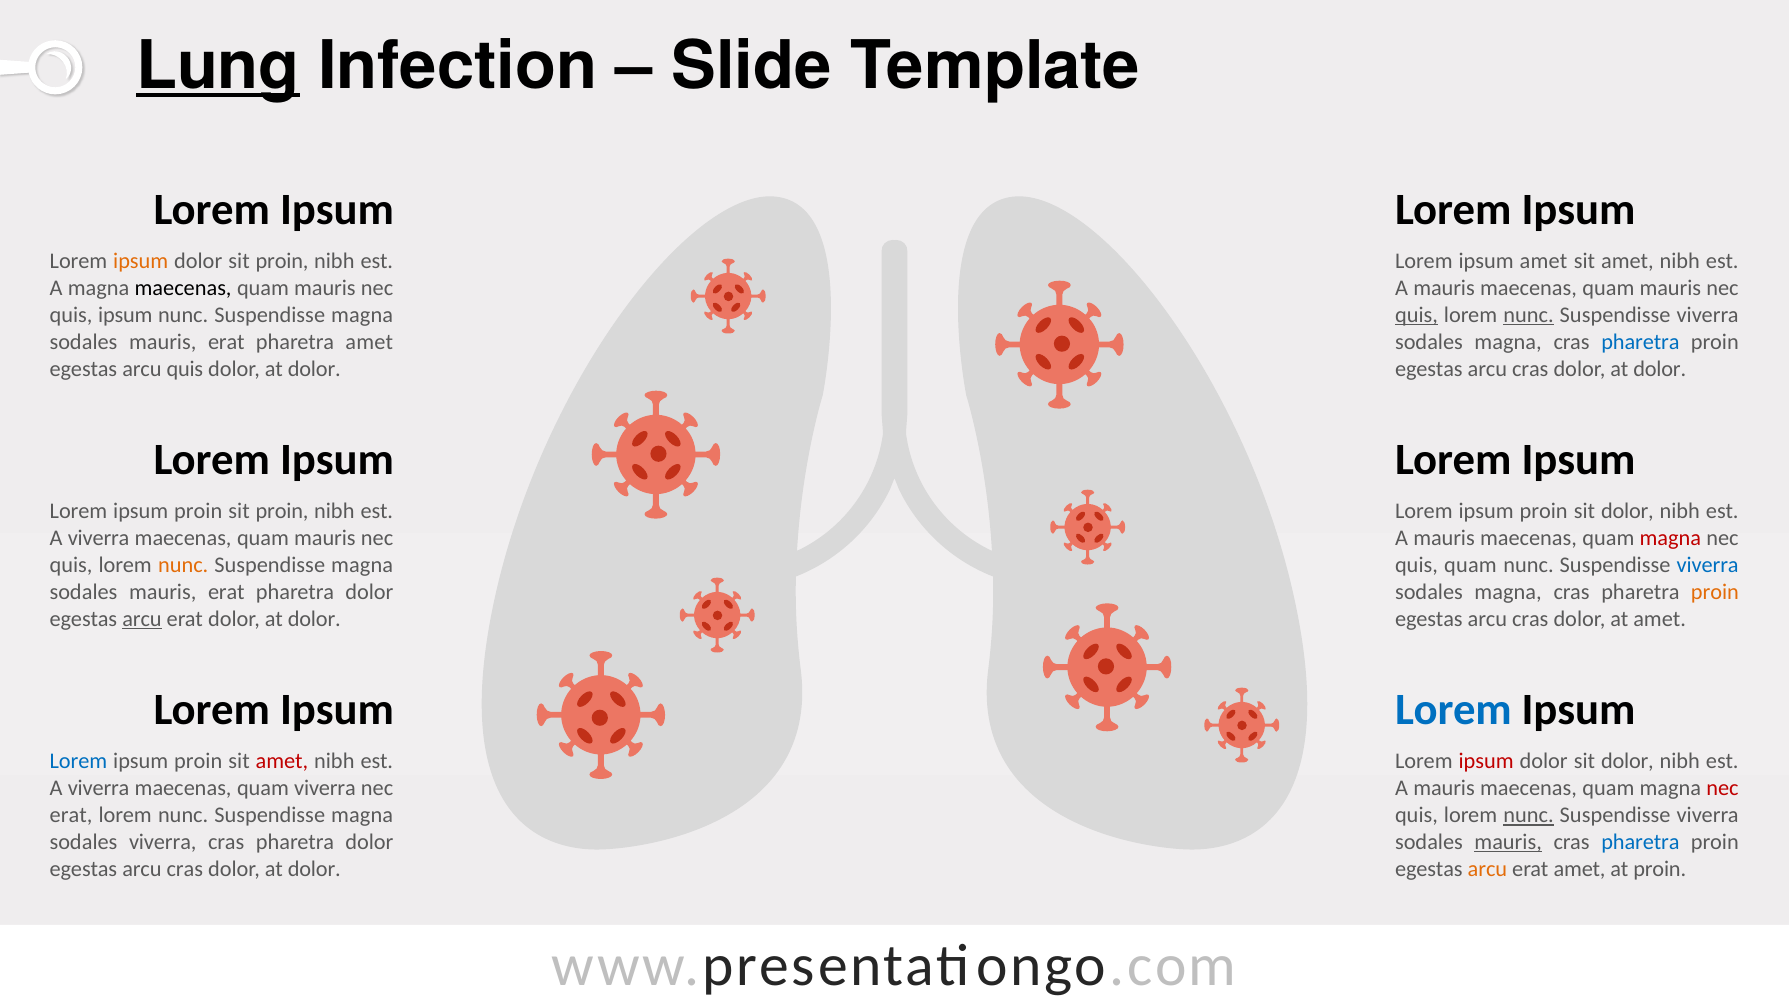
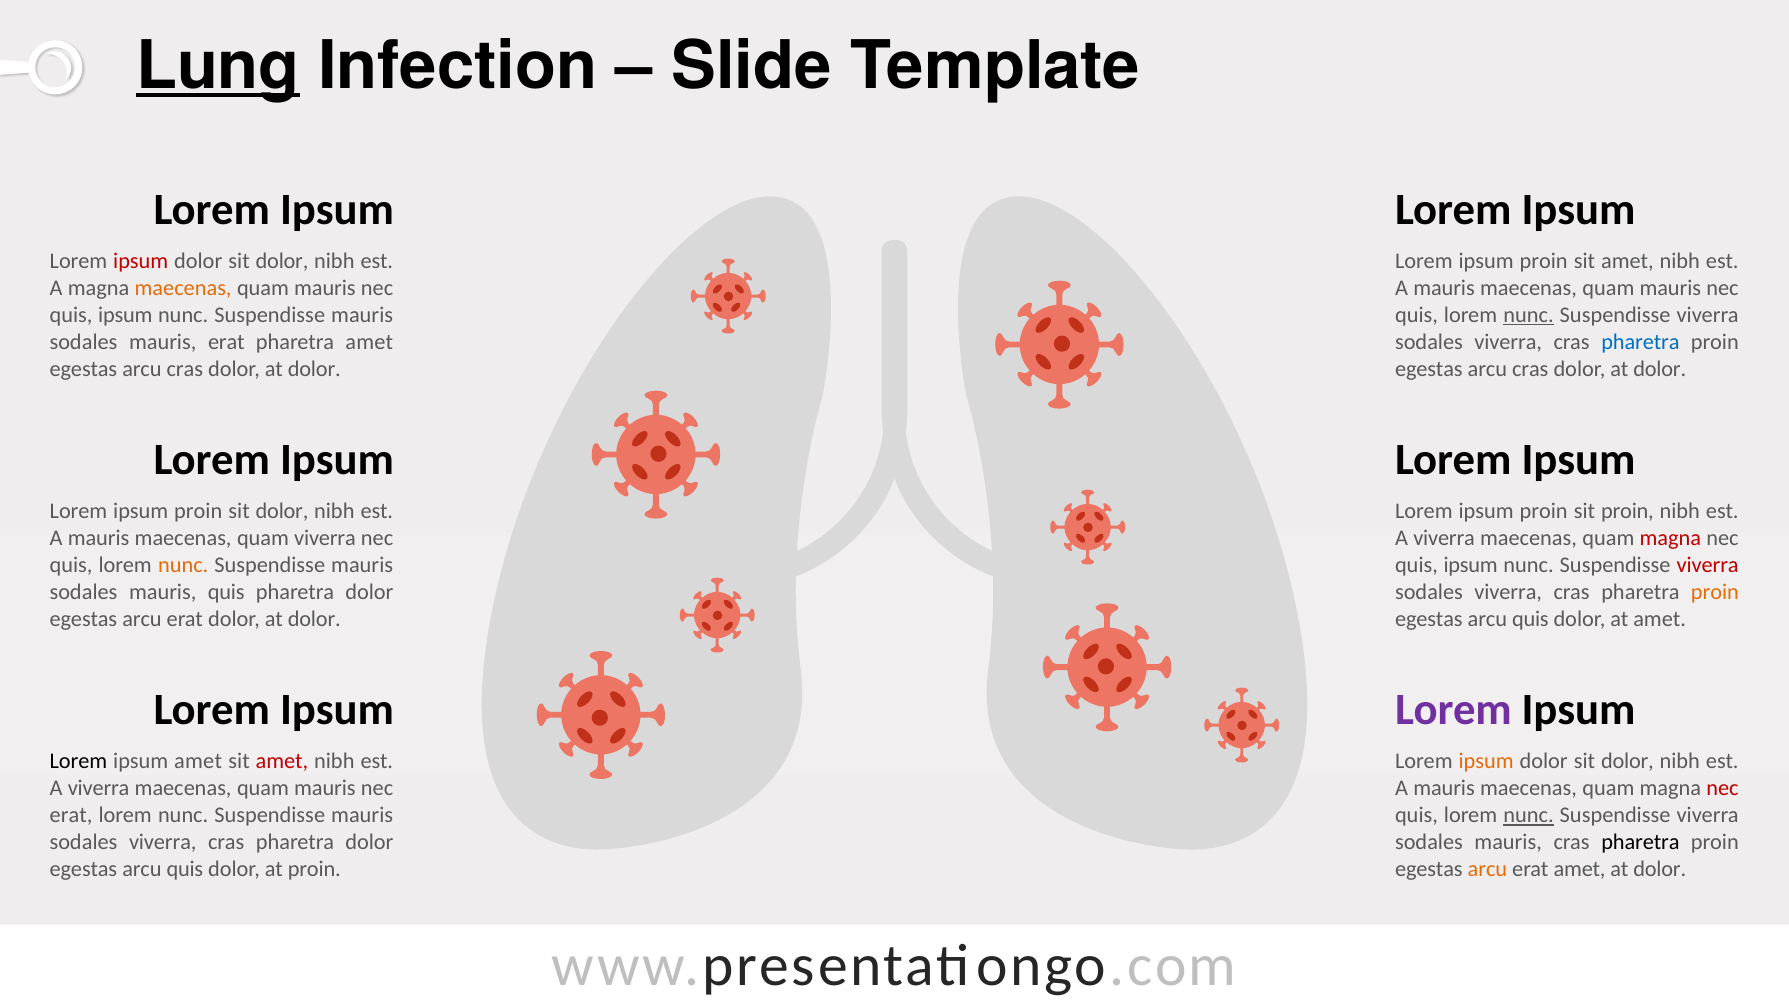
ipsum colour: orange -> red (141, 261)
proin: proin -> dolor (282, 261)
amet: amet -> proin (1544, 261)
maecenas colour: black -> orange (183, 288)
magna: magna -> mauris (362, 315)
quis underline: present -> none (1417, 315)
magna: magna -> viverra (1508, 342)
quis: quis -> cras (185, 369)
proin: proin -> dolor (282, 512)
dolor: dolor -> proin (1627, 512)
viverra: viverra -> mauris (99, 538)
mauris: mauris -> viverra (325, 538)
mauris: mauris -> viverra (1444, 538)
magna: magna -> mauris (362, 565)
quam: quam -> ipsum (1471, 565)
viverra colour: blue -> red (1708, 565)
erat: erat -> quis (226, 592)
magna: magna -> viverra (1508, 592)
arcu underline: present -> none (142, 619)
cras: cras -> quis (1530, 619)
Lorem colour: blue -> purple (1453, 710)
Lorem colour: blue -> black (78, 762)
proin: proin -> amet (198, 762)
ipsum colour: red -> orange (1486, 762)
viverra: viverra -> mauris (325, 789)
magna: magna -> mauris (362, 816)
mauris underline: present -> none (1508, 842)
pharetra colour: blue -> black (1640, 842)
cras: cras -> quis (185, 869)
dolor: dolor -> proin (314, 869)
proin: proin -> dolor (1660, 869)
